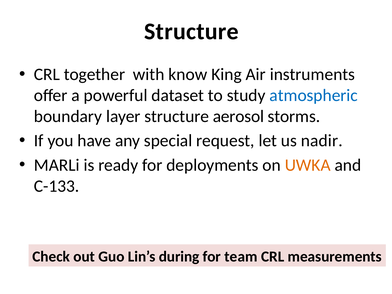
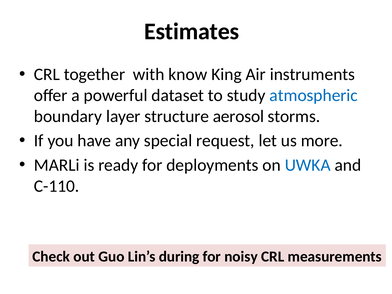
Structure: Structure -> Estimates (192, 31)
nadir: nadir -> more (322, 141)
UWKA colour: orange -> blue (308, 165)
C-133: C-133 -> C-110 (57, 186)
team: team -> noisy (241, 256)
